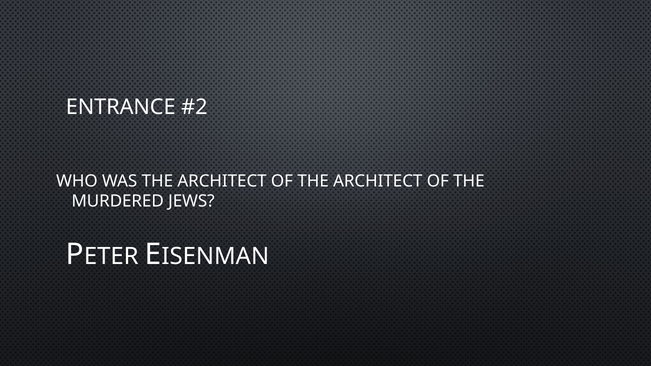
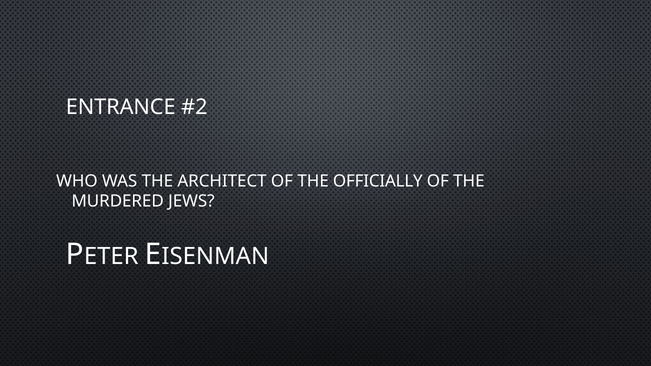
OF THE ARCHITECT: ARCHITECT -> OFFICIALLY (378, 181)
